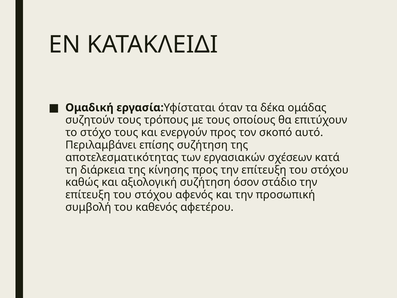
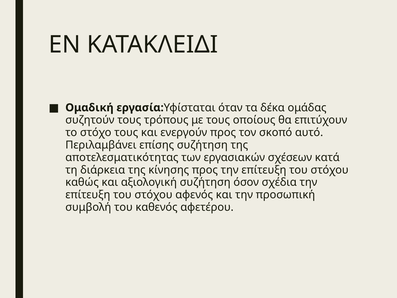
στάδιο: στάδιο -> σχέδια (279, 182)
